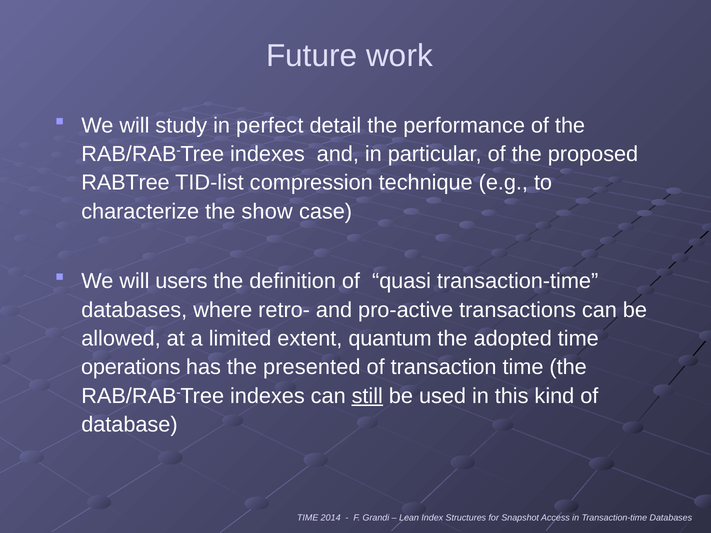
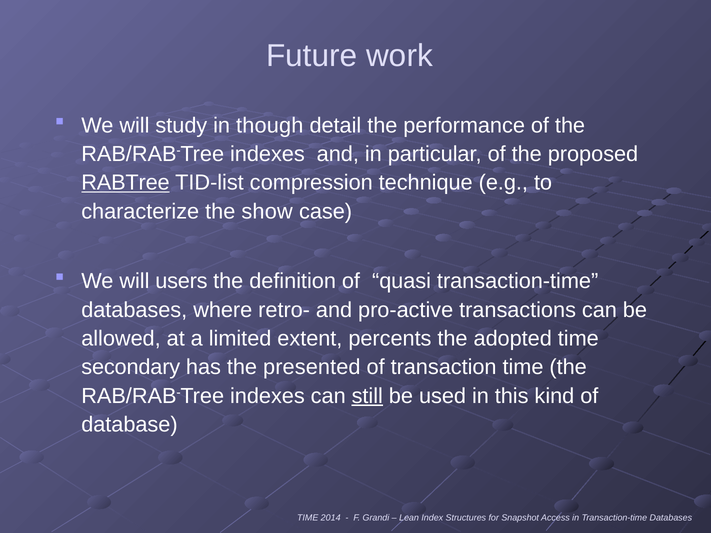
perfect: perfect -> though (270, 125)
RABTree underline: none -> present (126, 183)
quantum: quantum -> percents (390, 339)
operations: operations -> secondary (131, 367)
